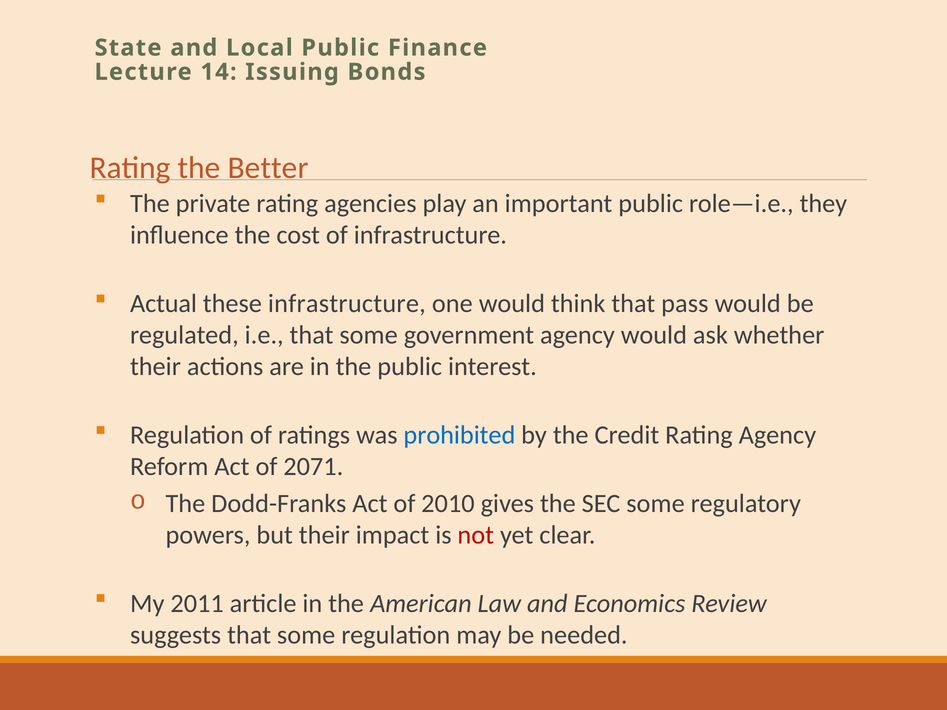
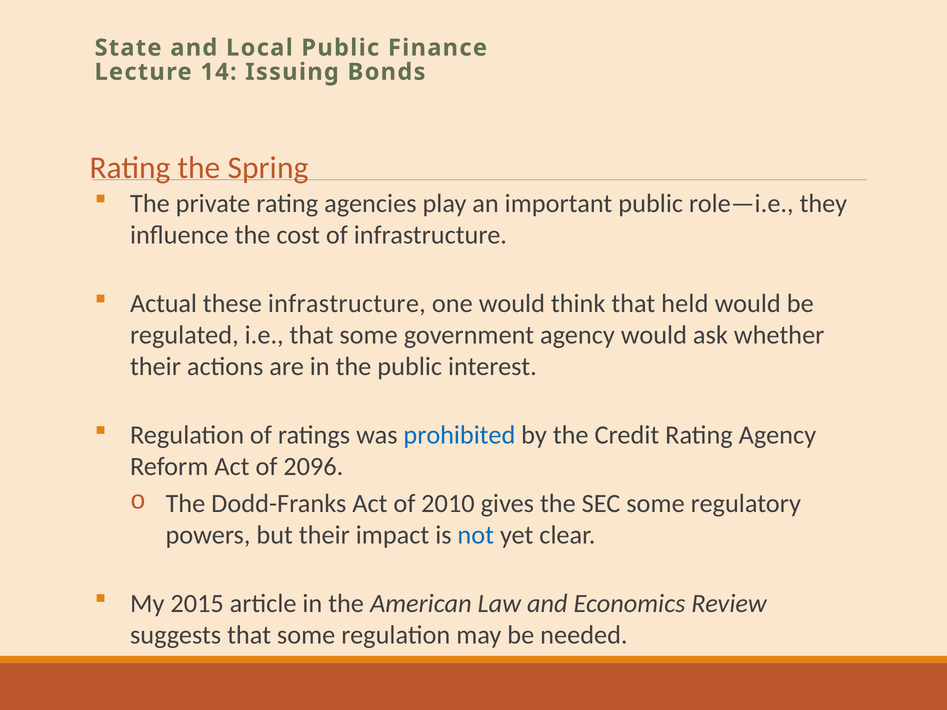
Better: Better -> Spring (268, 168)
pass: pass -> held (685, 304)
2071: 2071 -> 2096 (313, 467)
not colour: red -> blue (476, 535)
2011: 2011 -> 2015 (197, 604)
